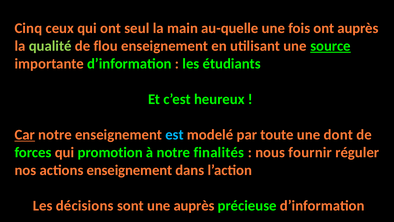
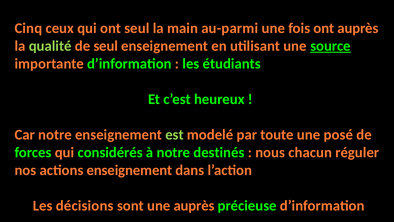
au-quelle: au-quelle -> au-parmi (230, 28)
de flou: flou -> seul (106, 46)
Car underline: present -> none (25, 134)
est colour: light blue -> light green (175, 134)
dont: dont -> posé (338, 134)
promotion: promotion -> considérés (110, 152)
finalités: finalités -> destinés (219, 152)
fournir: fournir -> chacun (310, 152)
